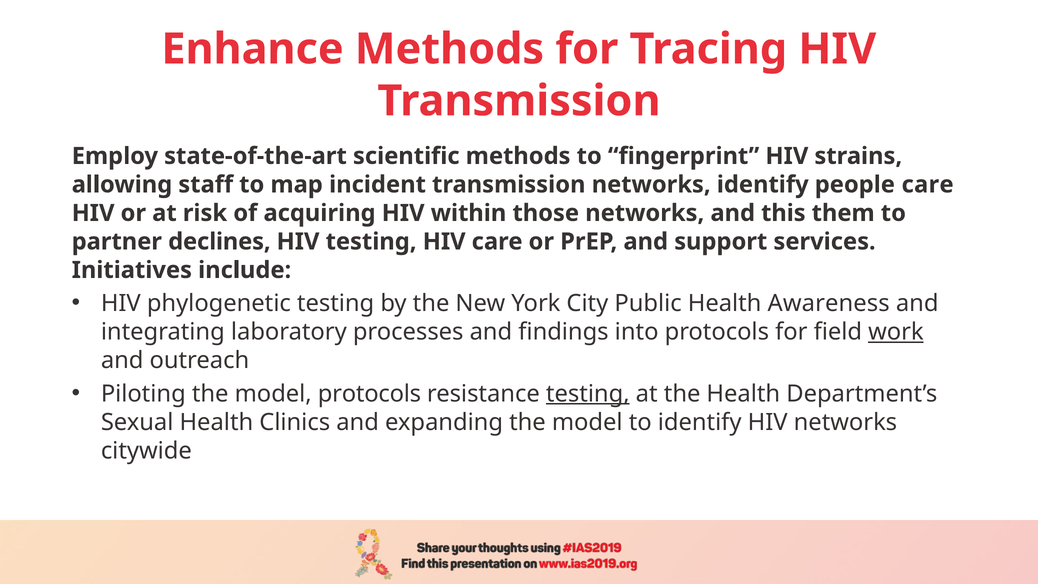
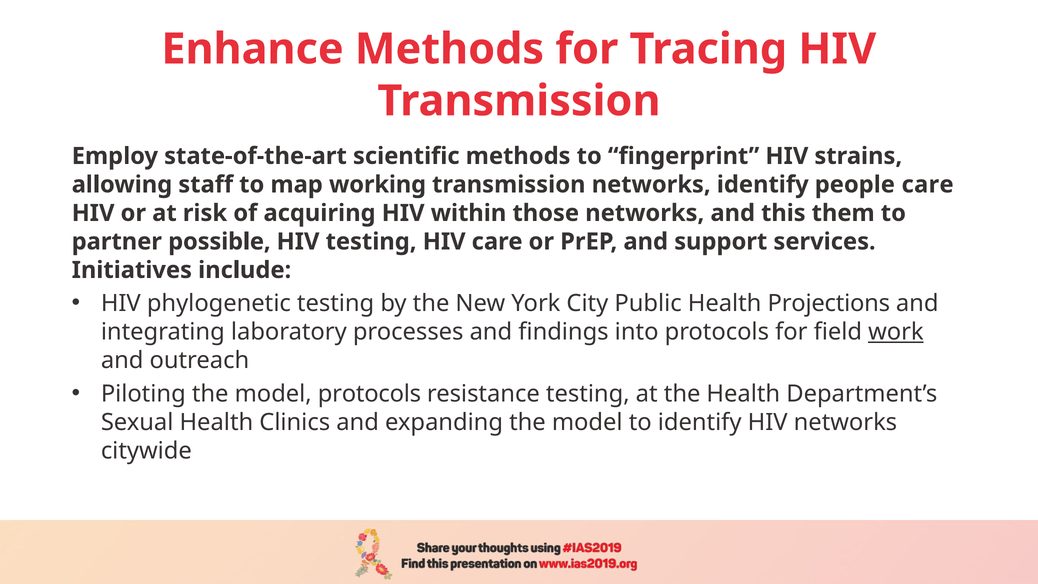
incident: incident -> working (378, 185)
declines: declines -> possible (219, 242)
Awareness: Awareness -> Projections (829, 303)
testing underline: present -> none (588, 394)
